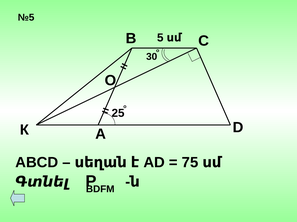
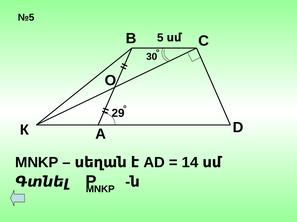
25: 25 -> 29 (118, 114)
АВСD: АВСD -> MNKP (37, 163)
75: 75 -> 14 (190, 163)
BDFM: BDFM -> MNKP (100, 190)
